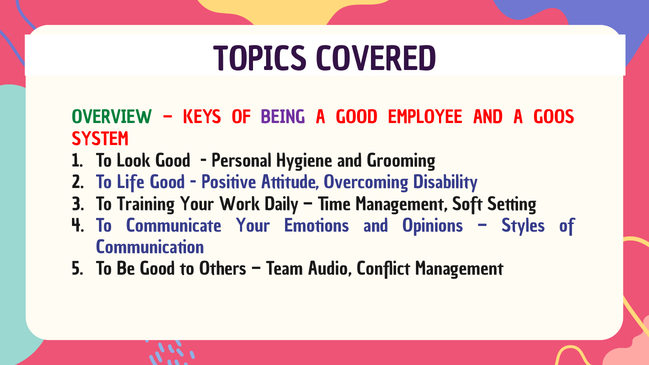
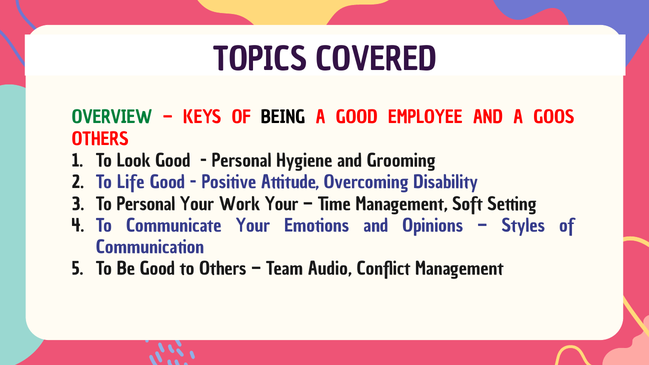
BEING colour: purple -> black (283, 118)
SYSTEM: SYSTEM -> OTHERS (100, 139)
To Training: Training -> Personal (146, 204)
Work Daily: Daily -> Your (282, 204)
